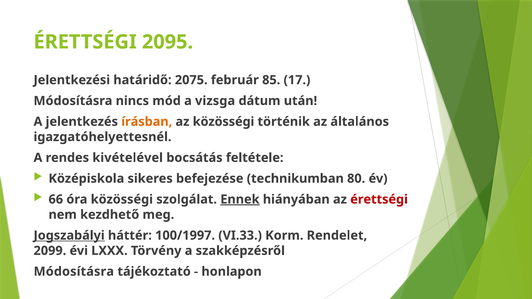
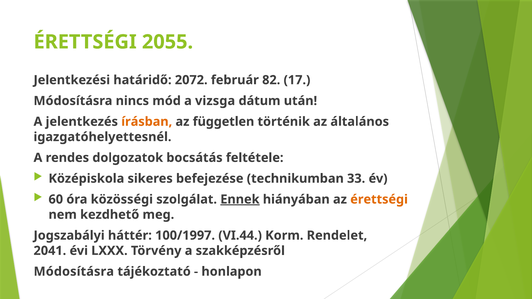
2095: 2095 -> 2055 (167, 42)
2075: 2075 -> 2072 (191, 80)
85: 85 -> 82 (271, 80)
az közösségi: közösségi -> független (223, 122)
kivételével: kivételével -> dolgozatok (128, 158)
80: 80 -> 33 (356, 179)
66: 66 -> 60 (56, 200)
érettségi colour: red -> orange (379, 200)
Jogszabályi underline: present -> none (69, 236)
VI.33: VI.33 -> VI.44 (240, 236)
2099: 2099 -> 2041 (50, 251)
